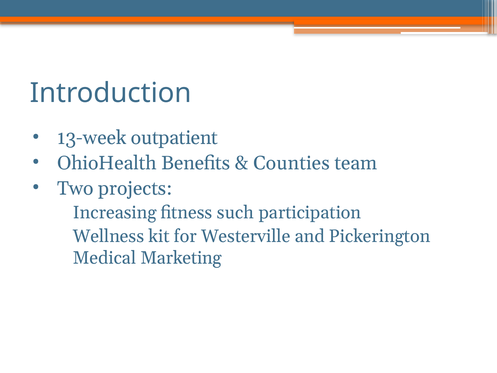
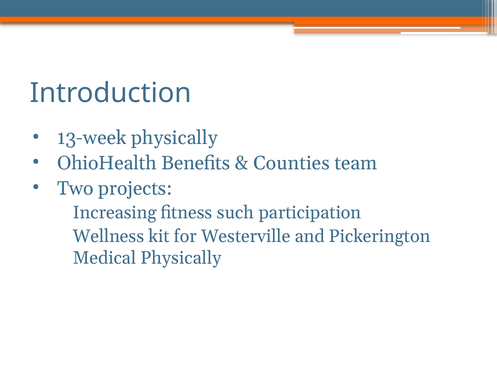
13-week outpatient: outpatient -> physically (174, 138)
Medical Marketing: Marketing -> Physically (181, 258)
